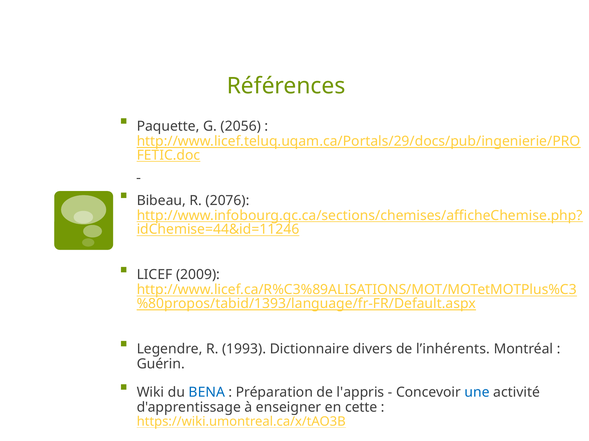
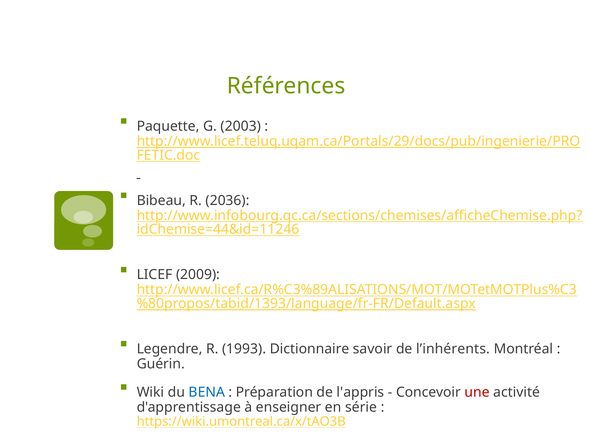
2056: 2056 -> 2003 (241, 126)
2076: 2076 -> 2036 (228, 201)
divers: divers -> savoir (373, 349)
une colour: blue -> red (477, 393)
cette: cette -> série (361, 408)
